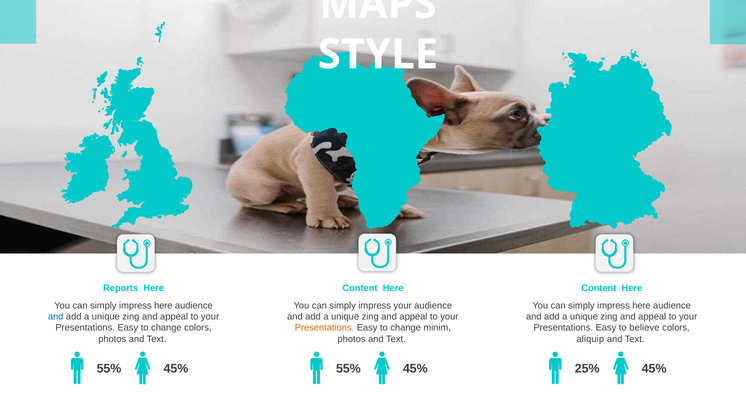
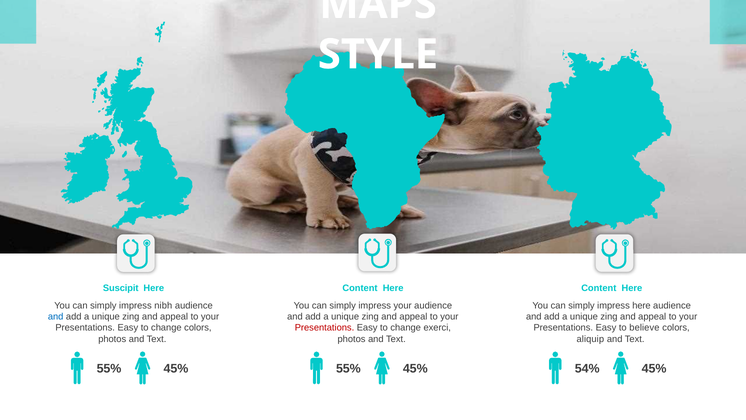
Reports: Reports -> Suscipit (121, 288)
here: here -> nibh (163, 305)
Presentations colour: orange -> red (324, 328)
minim: minim -> exerci (437, 328)
25%: 25% -> 54% (587, 368)
